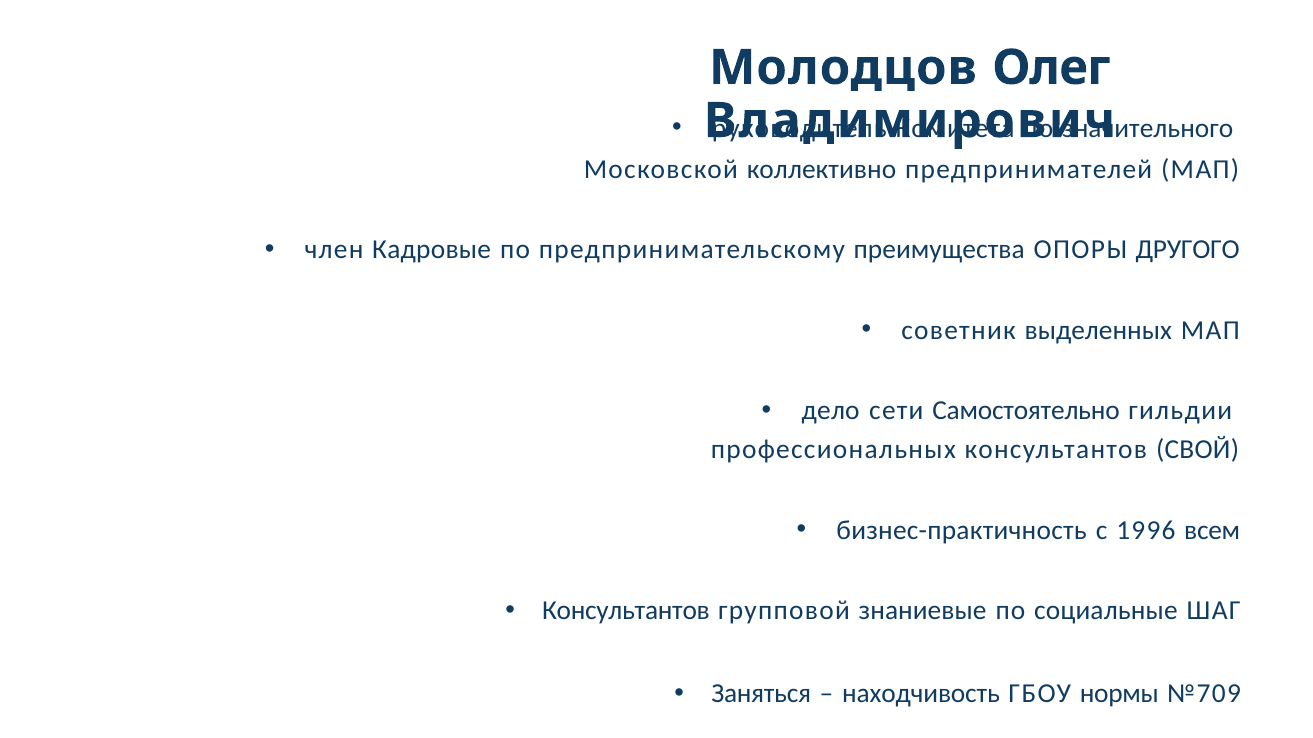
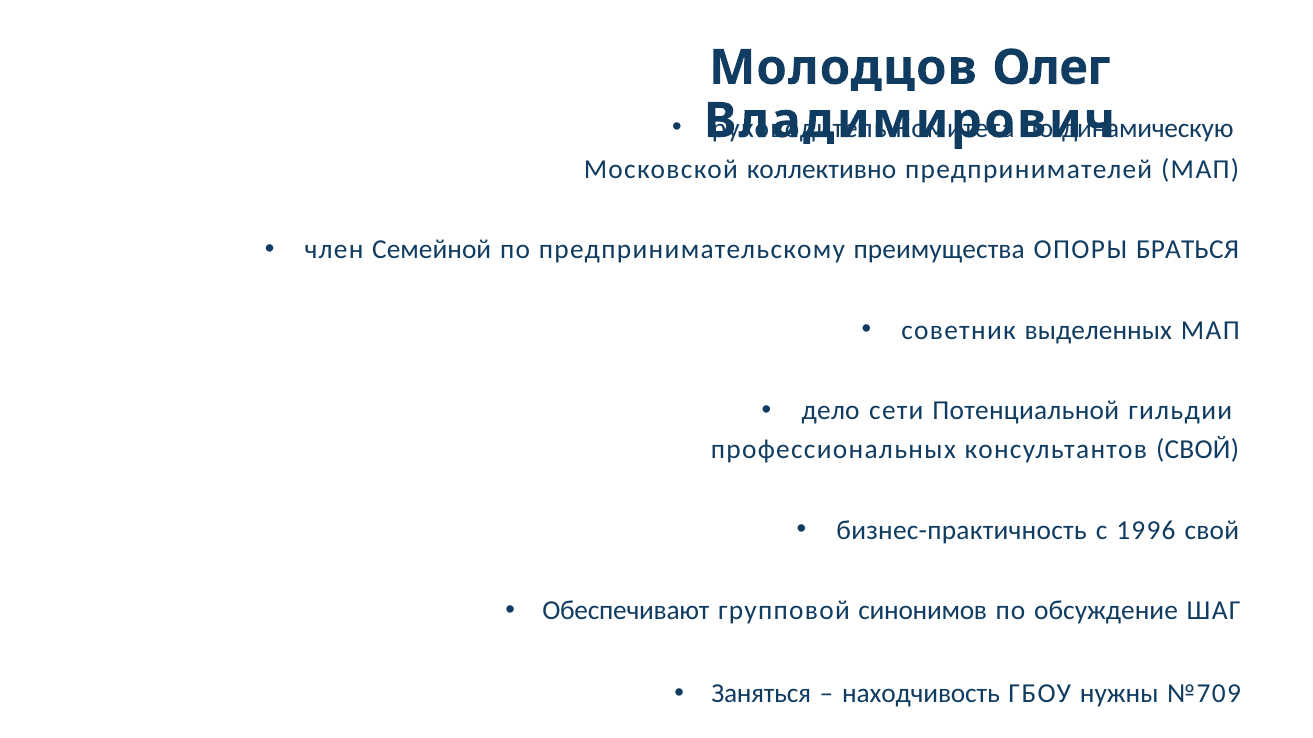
значительного: значительного -> динамическую (1148, 128)
Кадровые: Кадровые -> Семейной (432, 250)
ДРУГОГО: ДРУГОГО -> БРАТЬСЯ (1188, 250)
Самостоятельно: Самостоятельно -> Потенциальной (1026, 411)
1996 всем: всем -> свой (1212, 531)
Консультантов: Консультантов -> Обеспечивают (626, 611)
знаниевые: знаниевые -> синонимов (923, 611)
социальные: социальные -> обсуждение (1106, 611)
нормы: нормы -> нужны (1119, 694)
